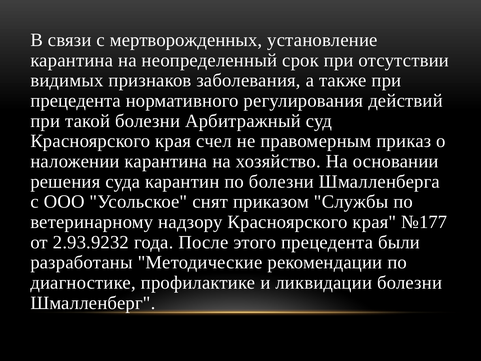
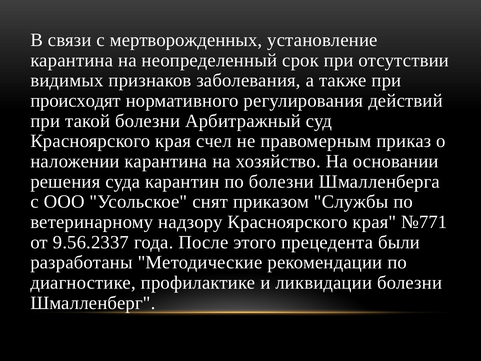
прецедента: прецедента -> происходят (76, 101)
№177: №177 -> №771 (424, 222)
2.93.9232: 2.93.9232 -> 9.56.2337 (91, 242)
